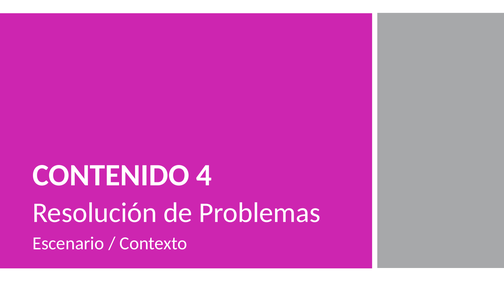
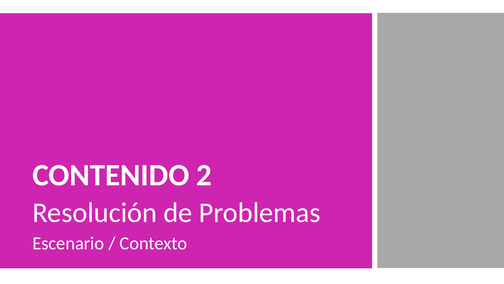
4: 4 -> 2 (204, 175)
